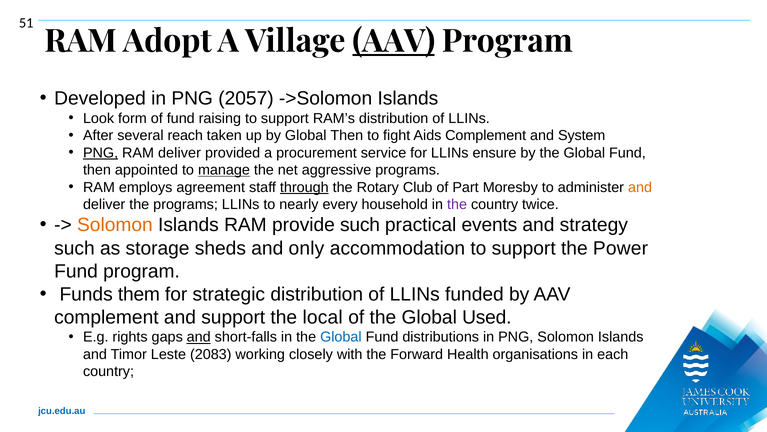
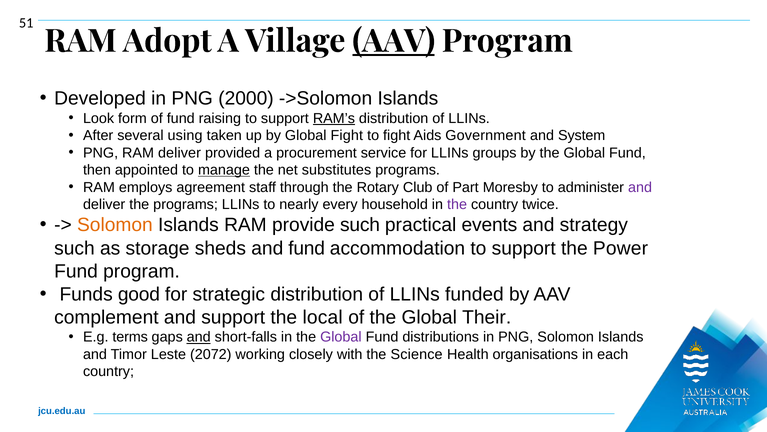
2057: 2057 -> 2000 (246, 98)
RAM’s underline: none -> present (334, 118)
reach: reach -> using (185, 135)
Global Then: Then -> Fight (347, 135)
Aids Complement: Complement -> Government (486, 135)
PNG underline: present -> none (101, 153)
ensure: ensure -> groups (495, 153)
aggressive: aggressive -> substitutes (337, 170)
through underline: present -> none (304, 187)
and colour: orange -> purple (640, 187)
and only: only -> fund (307, 248)
them: them -> good (139, 294)
Used: Used -> Their (487, 317)
rights: rights -> terms (130, 337)
Global colour: blue -> purple (341, 337)
2083: 2083 -> 2072 (211, 354)
Forward: Forward -> Science (417, 354)
